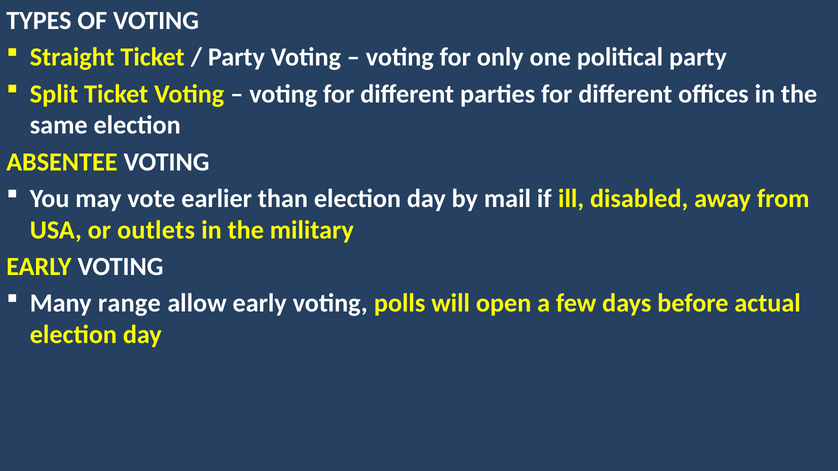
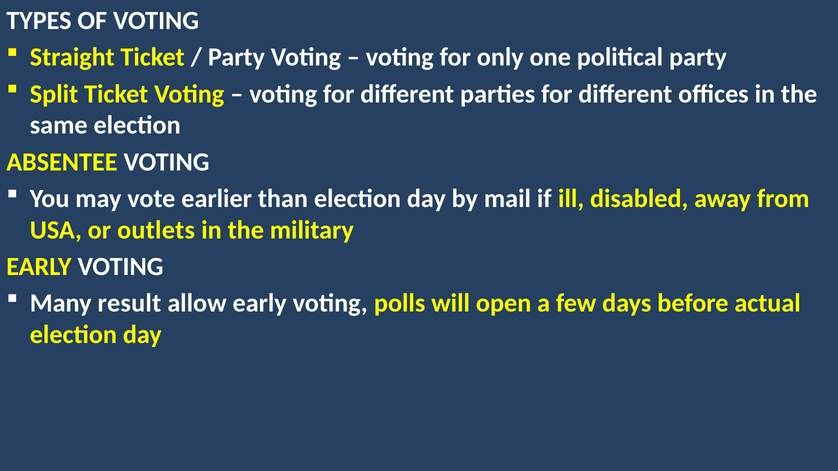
range: range -> result (129, 304)
